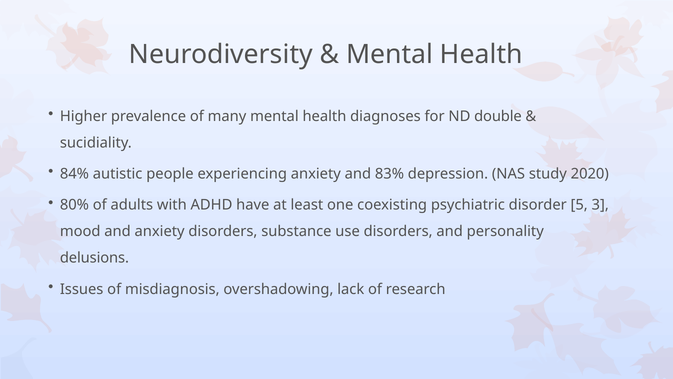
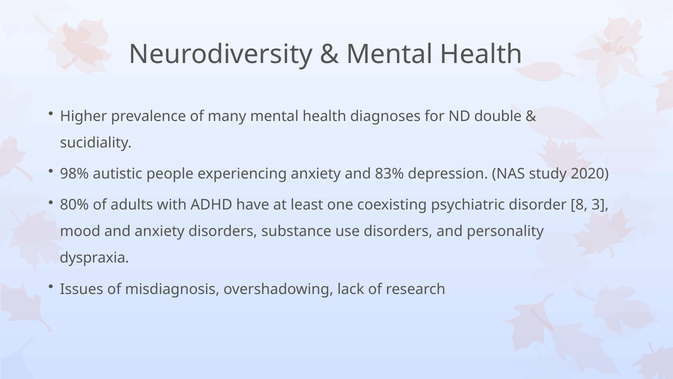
84%: 84% -> 98% (74, 174)
5: 5 -> 8 (579, 205)
delusions: delusions -> dyspraxia (94, 258)
